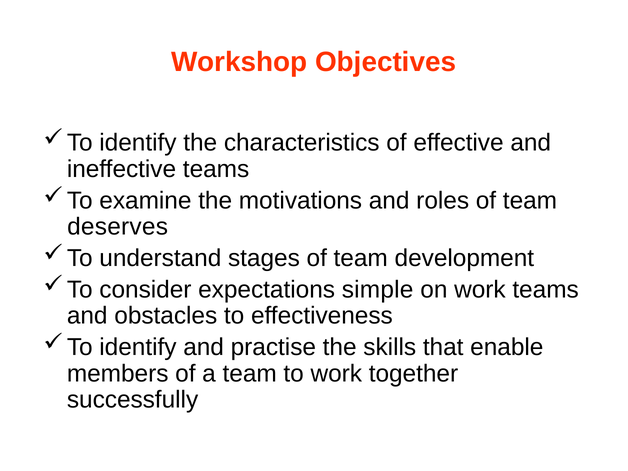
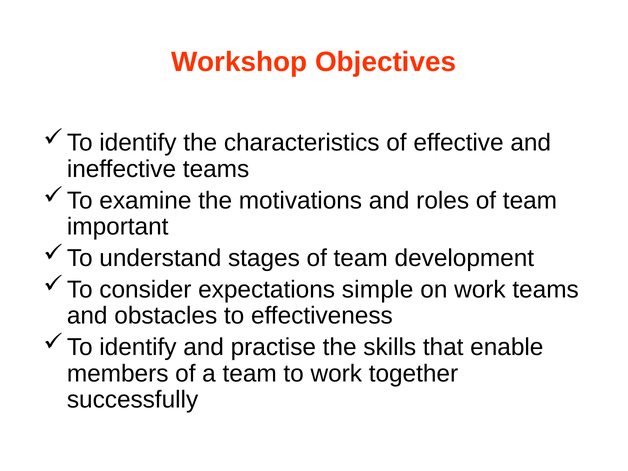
deserves: deserves -> important (118, 227)
